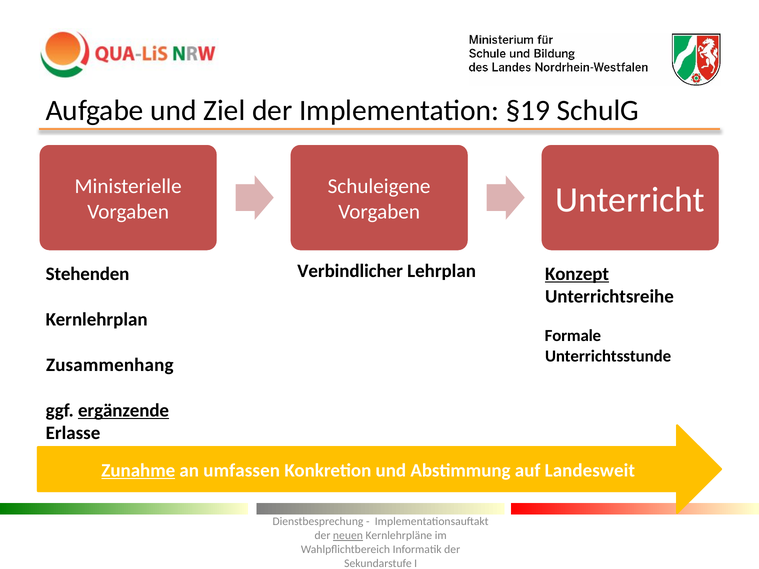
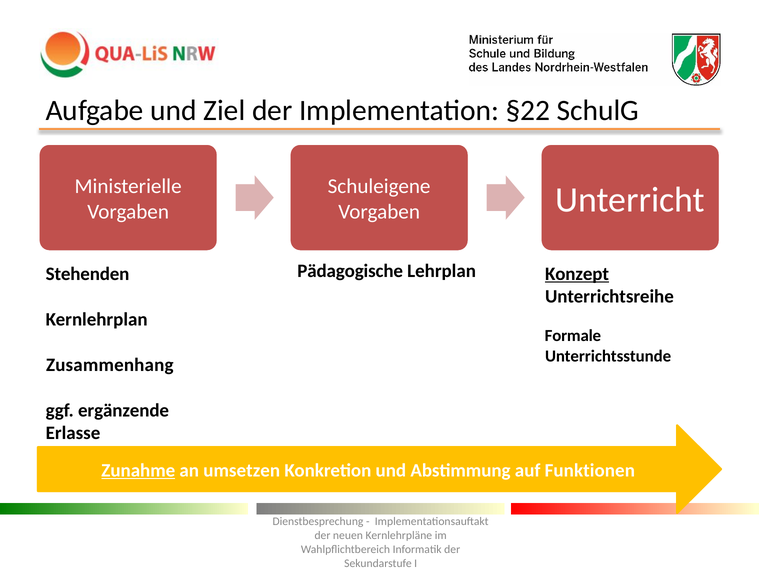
§19: §19 -> §22 (528, 110)
Verbindlicher: Verbindlicher -> Pädagogische (350, 271)
ergänzende underline: present -> none (124, 411)
umfassen: umfassen -> umsetzen (242, 471)
Landesweit: Landesweit -> Funktionen (590, 471)
neuen underline: present -> none (348, 536)
